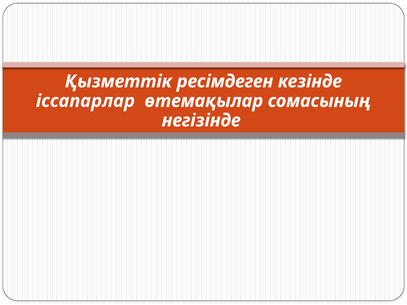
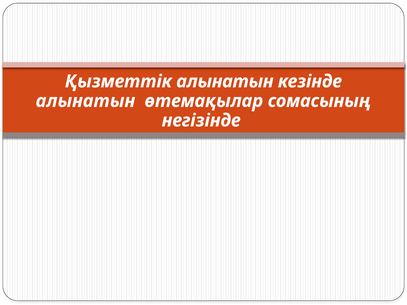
Қызметтік ресімдеген: ресімдеген -> алынатын (225, 81)
іссапарлар: іссапарлар -> алынатын (85, 101)
